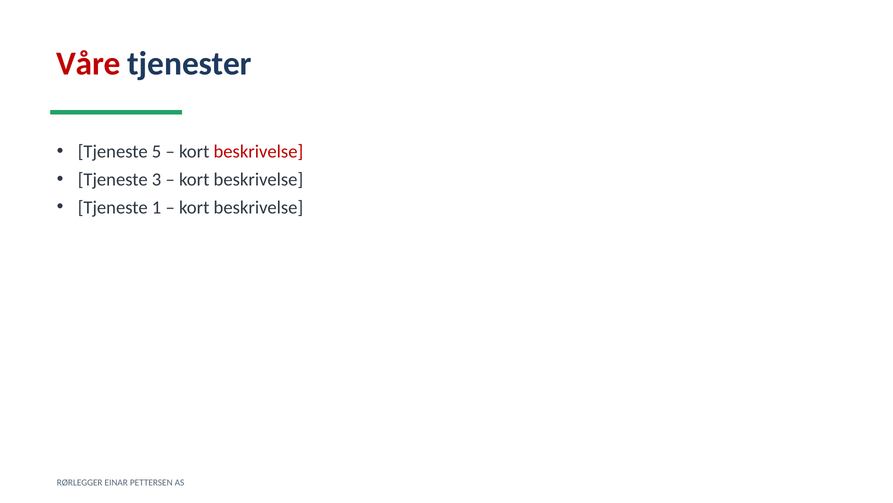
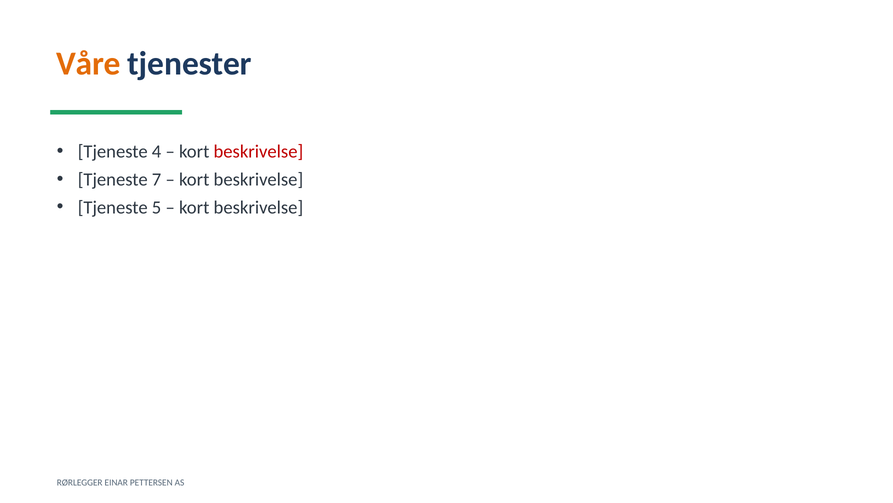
Våre colour: red -> orange (88, 64)
5: 5 -> 4 (157, 151)
3: 3 -> 7 (157, 179)
1: 1 -> 5 (157, 207)
